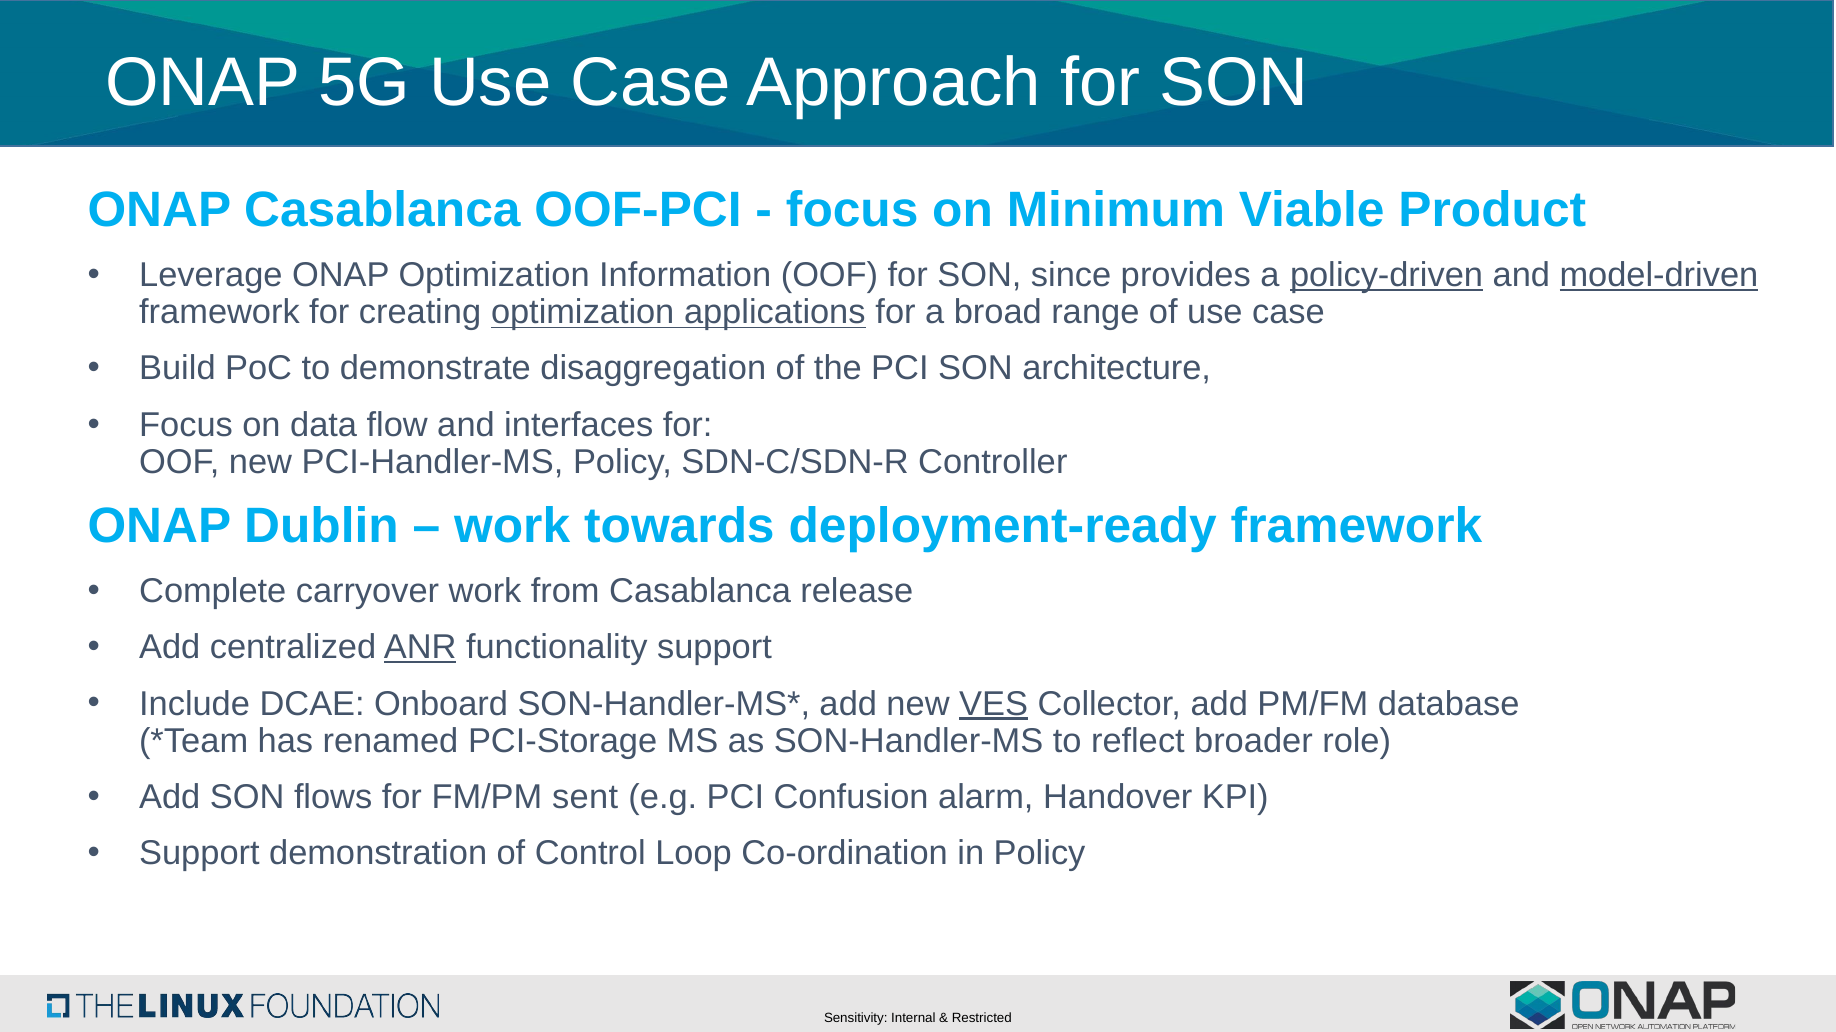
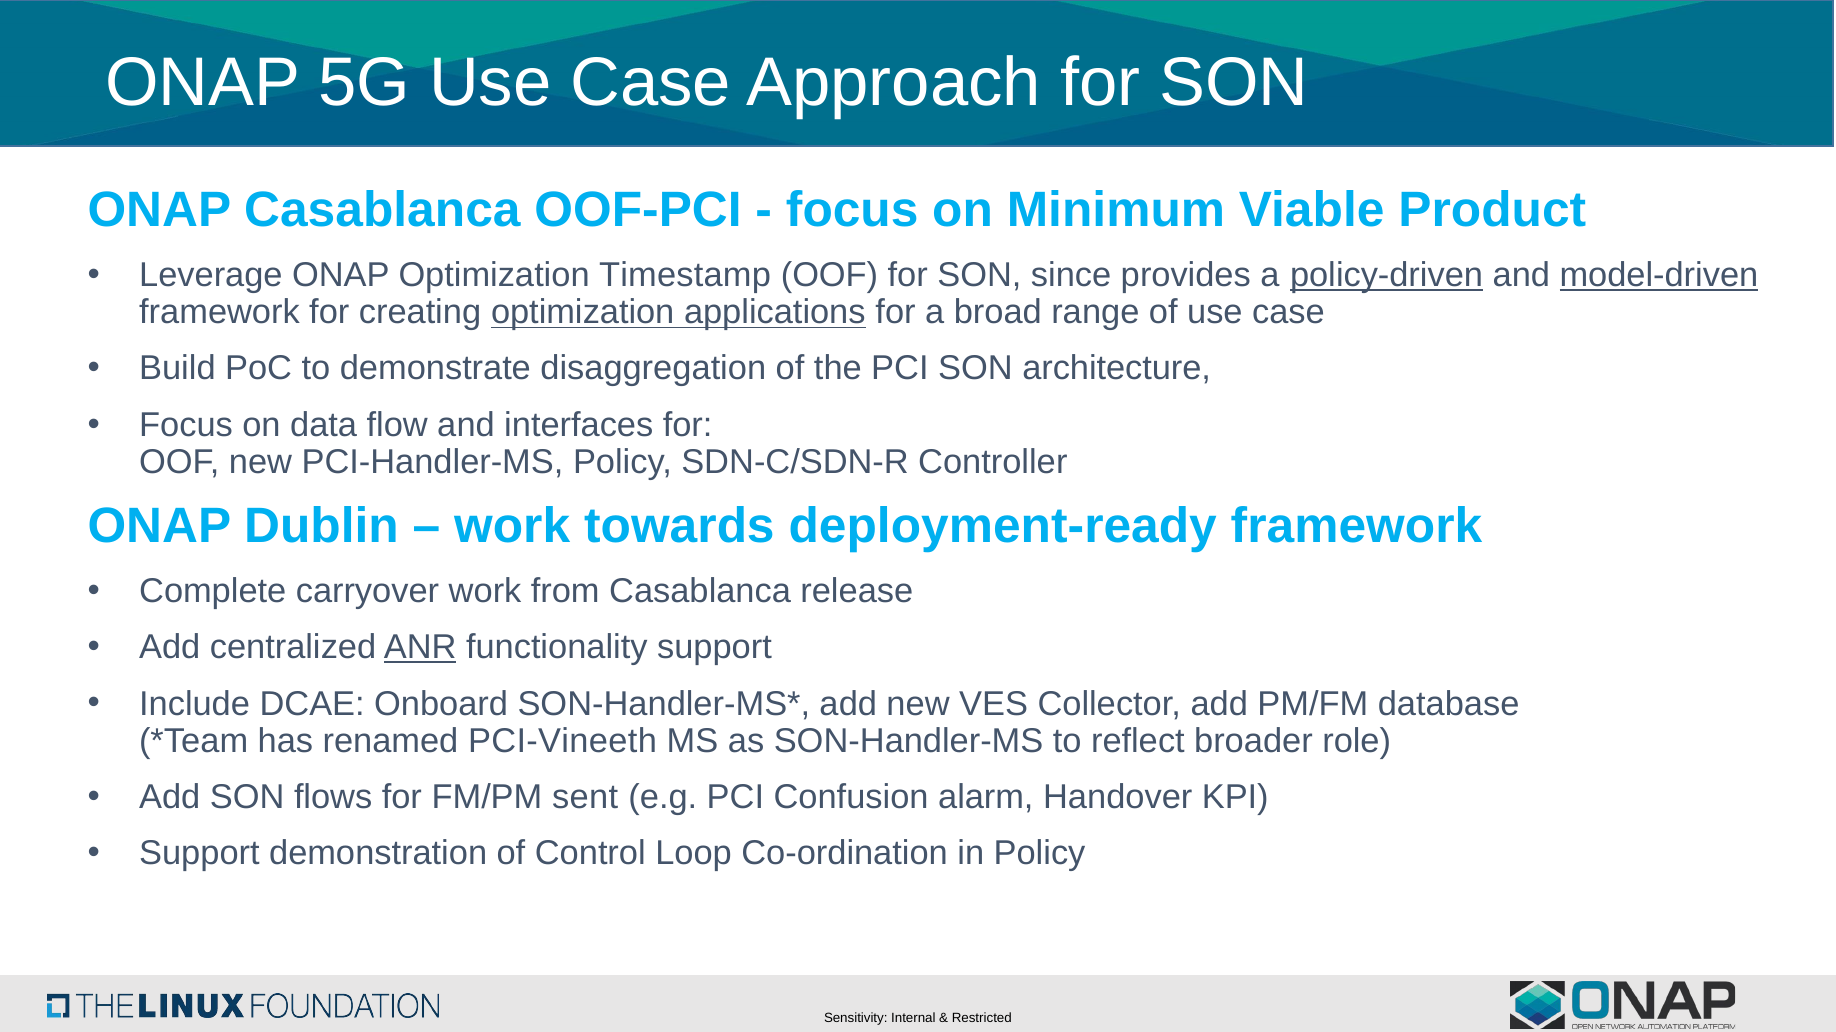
Information: Information -> Timestamp (685, 275)
VES underline: present -> none (994, 704)
PCI-Storage: PCI-Storage -> PCI-Vineeth (562, 741)
